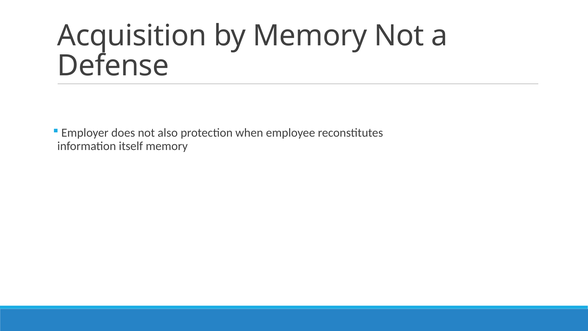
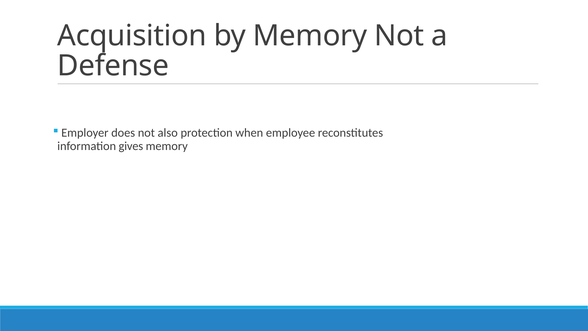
itself: itself -> gives (131, 146)
